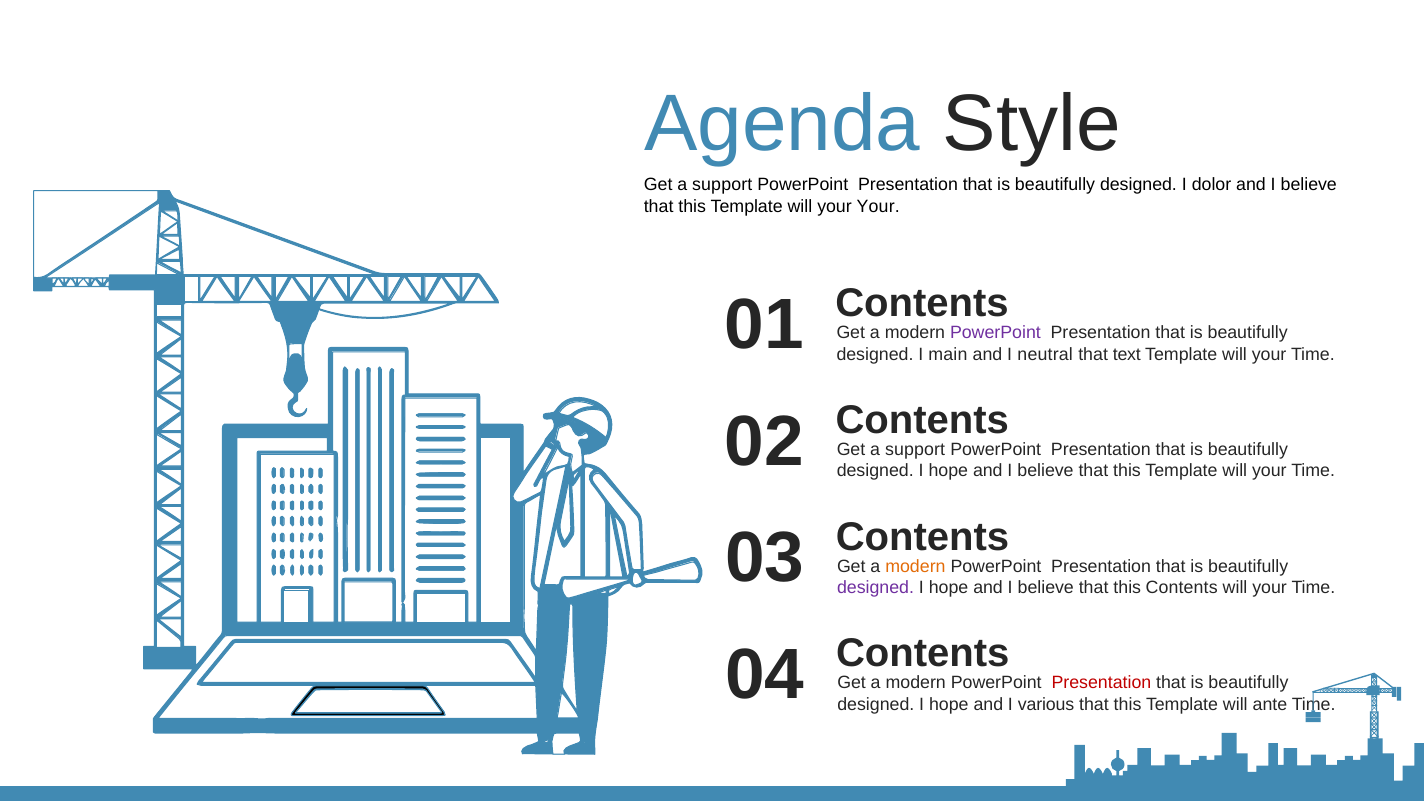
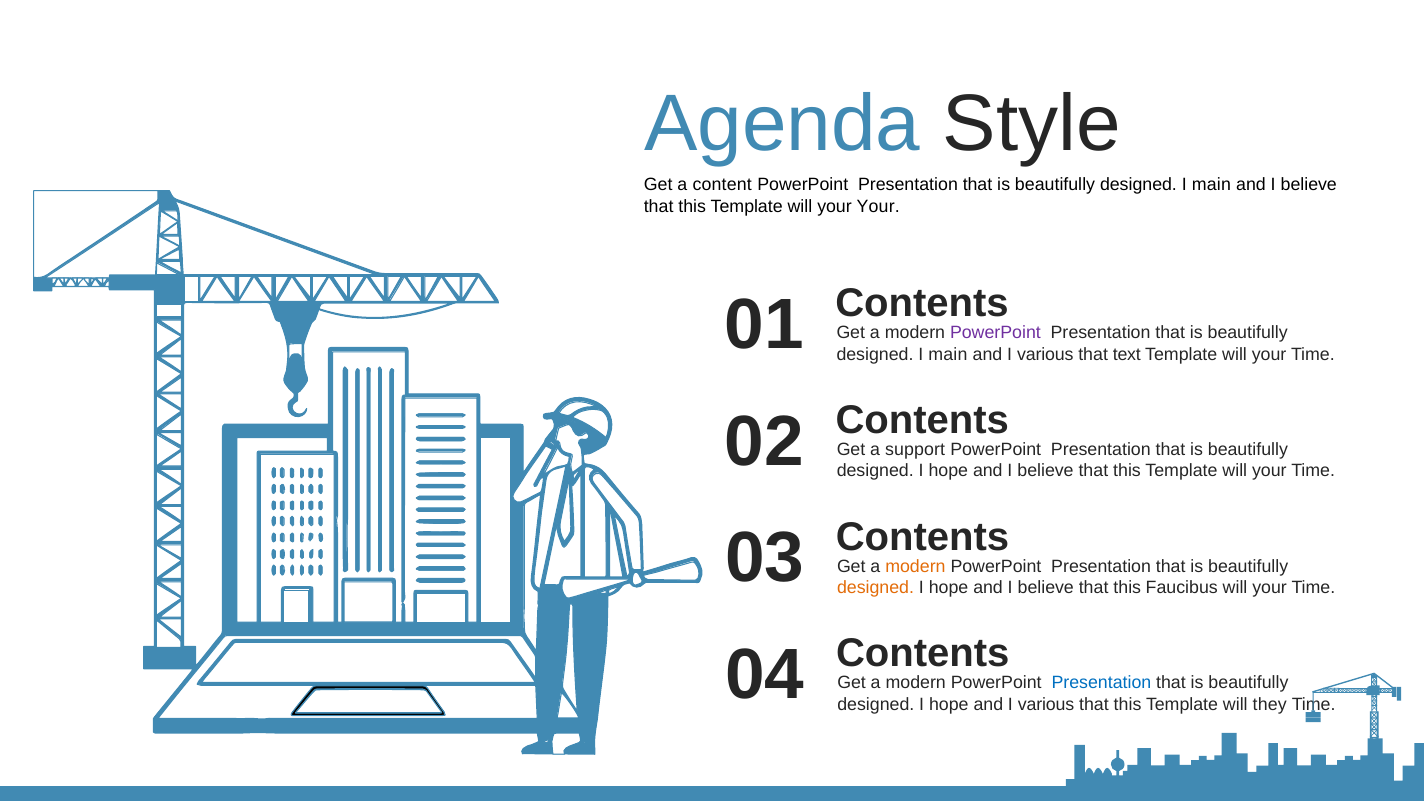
support: support -> content (722, 185)
dolor: dolor -> main (1211, 185)
neutral: neutral -> various (1045, 354)
designed colour: purple -> orange (875, 588)
this Contents: Contents -> Faucibus (1182, 588)
Presentation colour: red -> blue (1101, 683)
ante: ante -> they (1270, 704)
